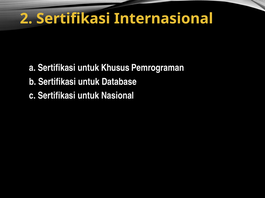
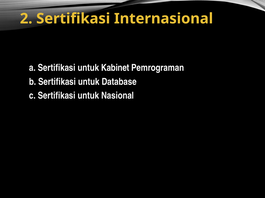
Khusus: Khusus -> Kabinet (115, 68)
